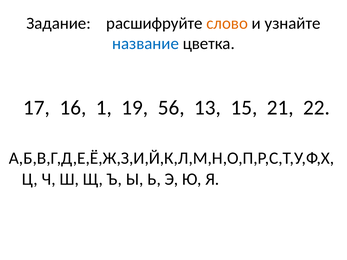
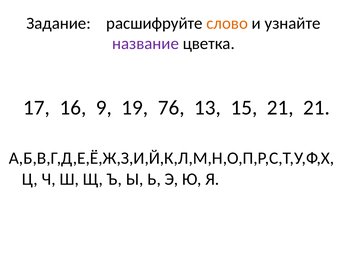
название colour: blue -> purple (146, 44)
1: 1 -> 9 (104, 108)
56: 56 -> 76 (171, 108)
21 22: 22 -> 21 (317, 108)
